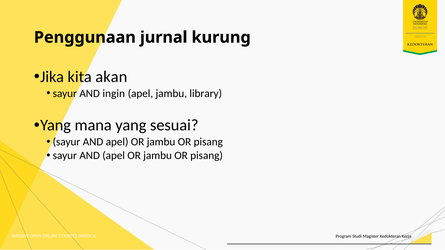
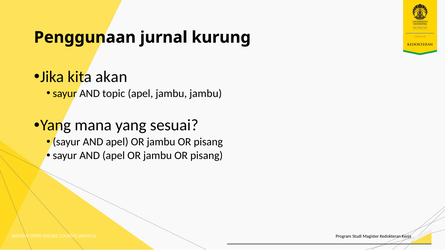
ingin: ingin -> topic (114, 94)
jambu library: library -> jambu (206, 94)
